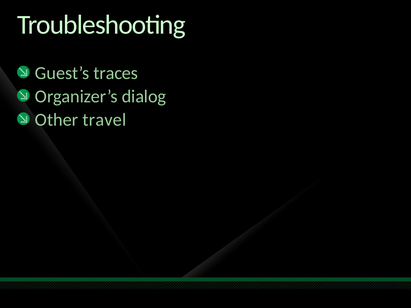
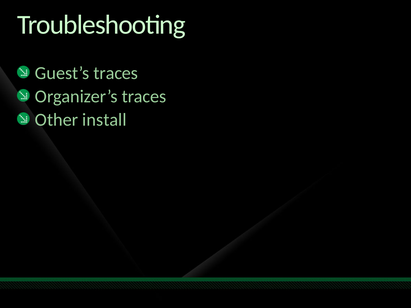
Organizer’s dialog: dialog -> traces (144, 97)
travel: travel -> install (104, 120)
